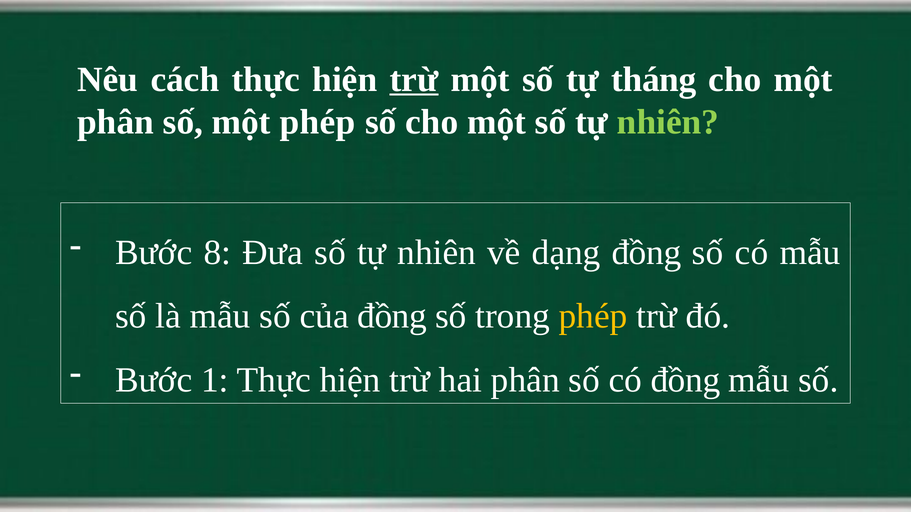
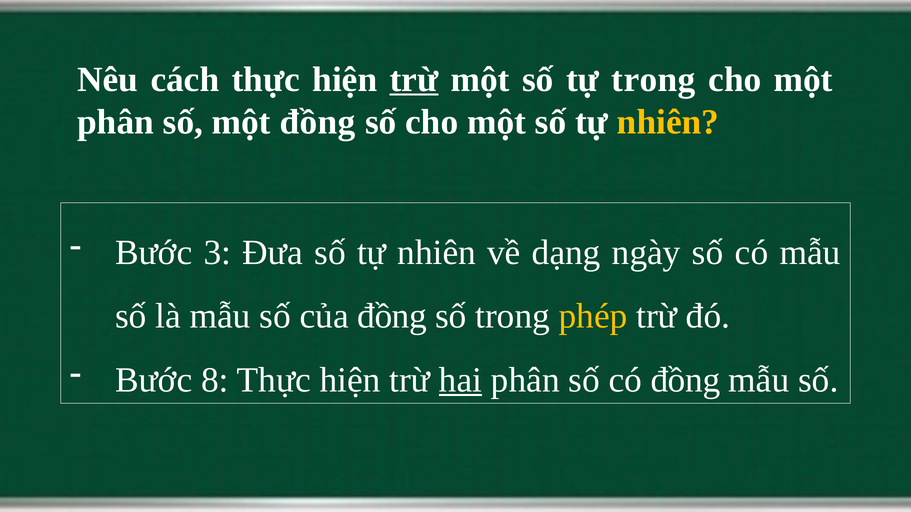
tự tháng: tháng -> trong (654, 79)
một phép: phép -> đồng (318, 122)
nhiên colour: light green -> yellow (668, 122)
8: 8 -> 3 (217, 253)
dạng đồng: đồng -> ngày (646, 253)
1: 1 -> 8 (215, 380)
hai underline: none -> present (461, 380)
